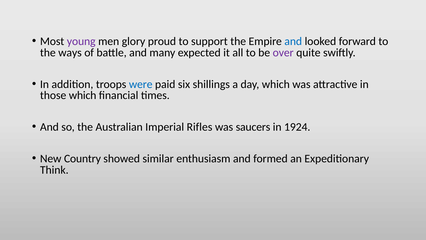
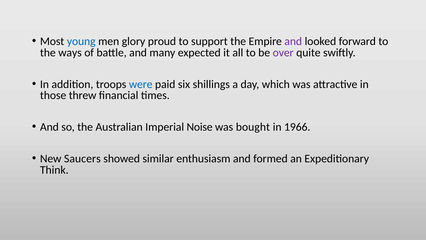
young colour: purple -> blue (81, 41)
and colour: blue -> purple (293, 41)
those which: which -> threw (83, 95)
Rifles: Rifles -> Noise (200, 127)
saucers: saucers -> bought (253, 127)
1924: 1924 -> 1966 (297, 127)
Country: Country -> Saucers (82, 159)
